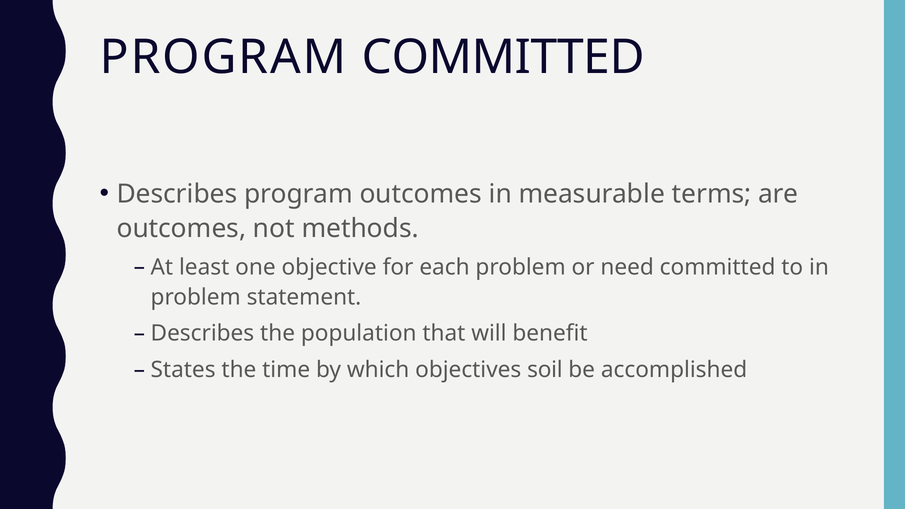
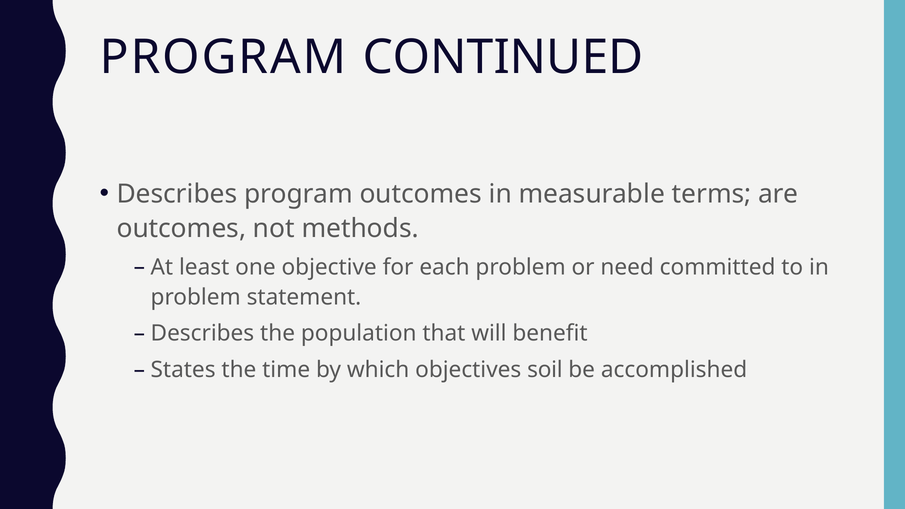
PROGRAM COMMITTED: COMMITTED -> CONTINUED (503, 57)
